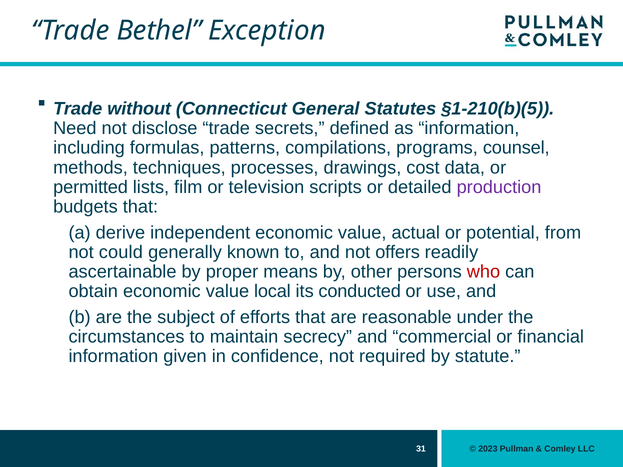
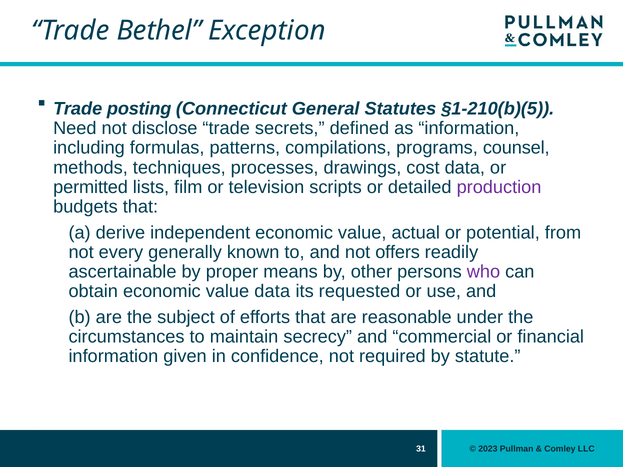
without: without -> posting (139, 109)
could: could -> every (121, 252)
who colour: red -> purple (483, 272)
value local: local -> data (272, 292)
conducted: conducted -> requested (360, 292)
